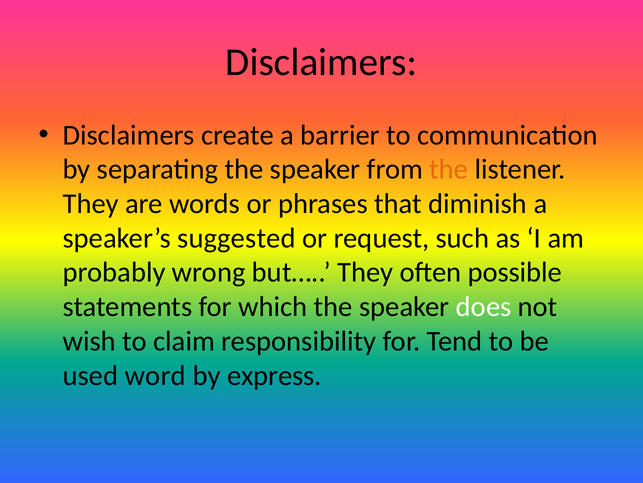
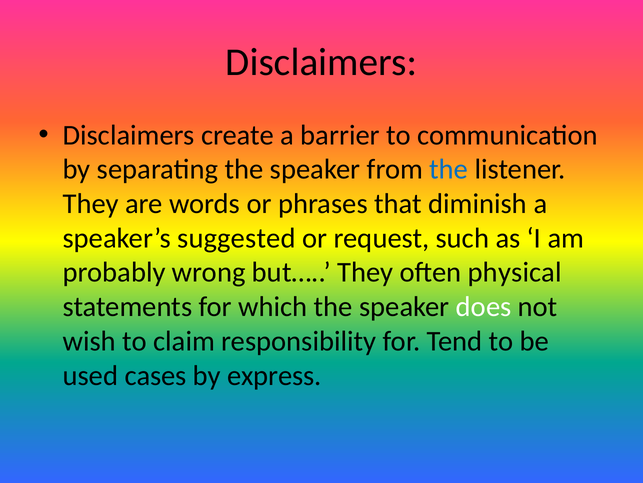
the colour: orange -> blue (449, 169)
possible: possible -> physical (515, 272)
word: word -> cases (155, 375)
